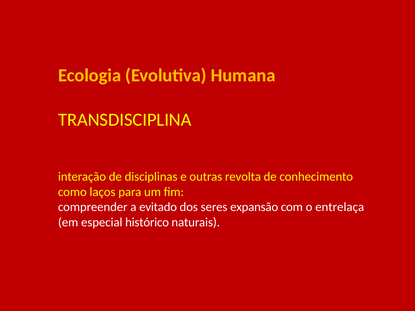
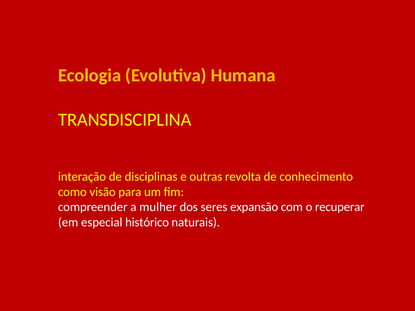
laços: laços -> visão (103, 192)
evitado: evitado -> mulher (158, 207)
entrelaça: entrelaça -> recuperar (340, 207)
